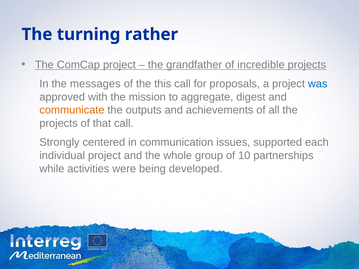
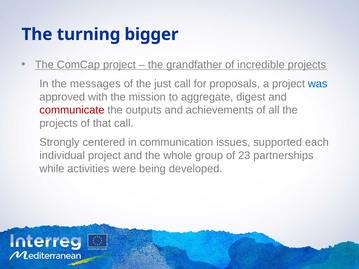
rather: rather -> bigger (151, 34)
this: this -> just (163, 84)
communicate colour: orange -> red (72, 110)
10: 10 -> 23 (244, 156)
